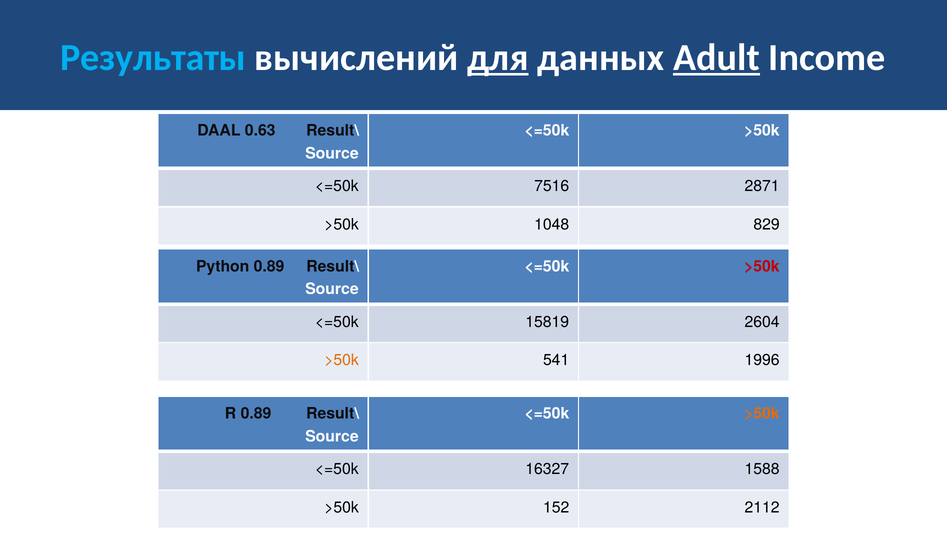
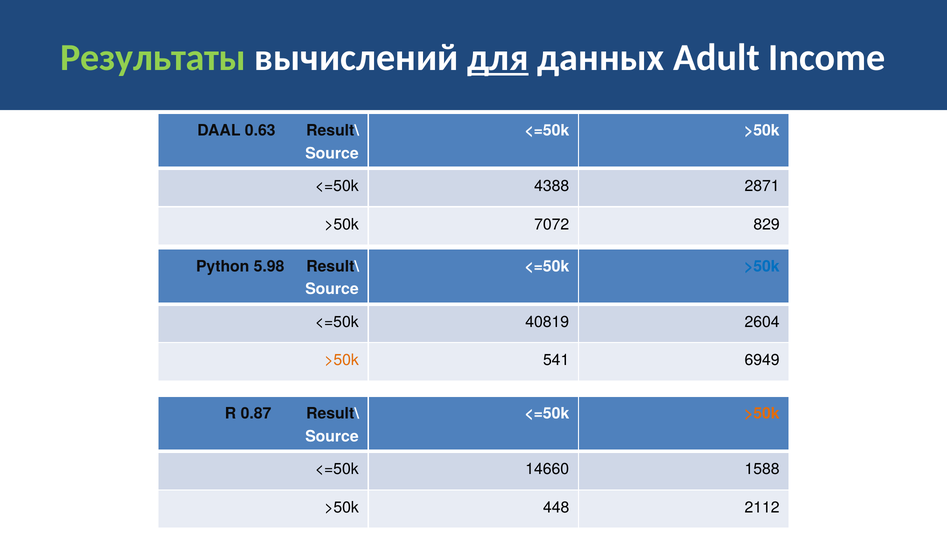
Результаты colour: light blue -> light green (153, 58)
Adult underline: present -> none (716, 58)
7516: 7516 -> 4388 (552, 186)
1048: 1048 -> 7072 (552, 224)
Python 0.89: 0.89 -> 5.98 (269, 266)
>50k colour: red -> blue (762, 266)
15819: 15819 -> 40819 (547, 322)
1996: 1996 -> 6949 (762, 360)
R 0.89: 0.89 -> 0.87 (256, 414)
16327: 16327 -> 14660 (547, 469)
152: 152 -> 448 (556, 507)
